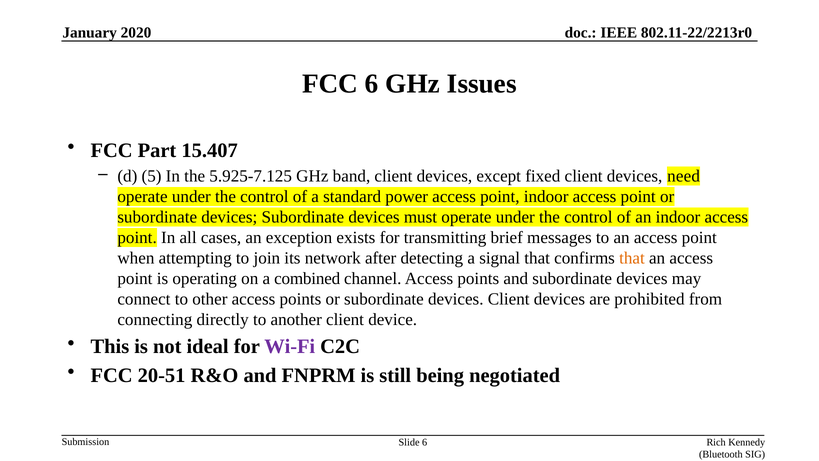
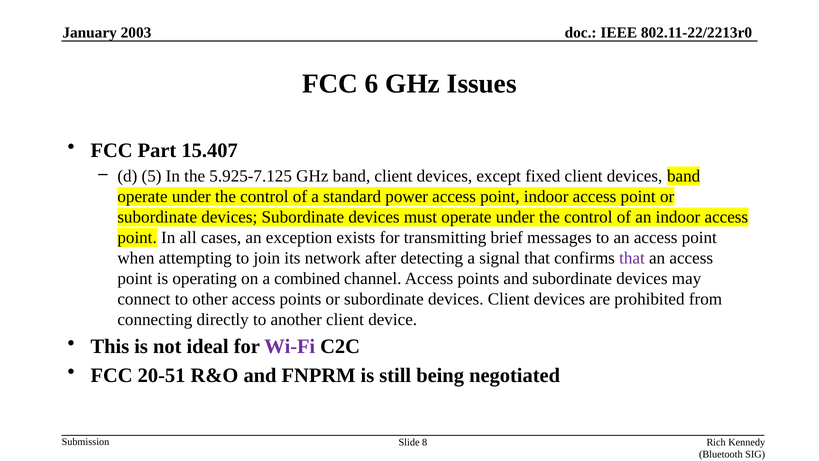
2020: 2020 -> 2003 (136, 33)
devices need: need -> band (684, 176)
that colour: orange -> purple (632, 258)
Slide 6: 6 -> 8 (425, 442)
